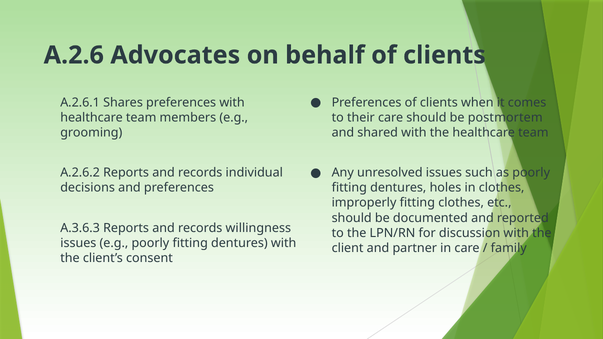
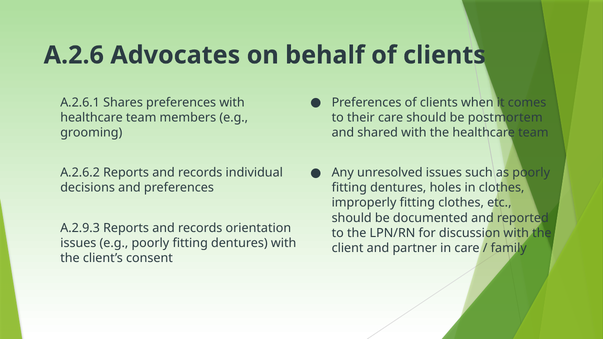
A.3.6.3: A.3.6.3 -> A.2.9.3 (80, 228)
willingness: willingness -> orientation (258, 228)
